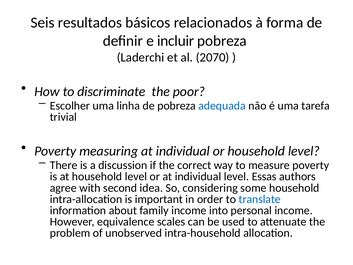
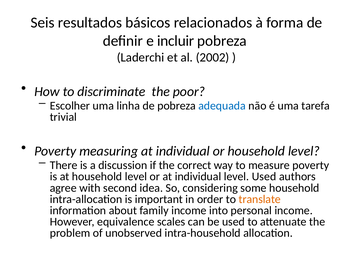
2070: 2070 -> 2002 (213, 57)
level Essas: Essas -> Used (264, 176)
translate colour: blue -> orange (260, 199)
